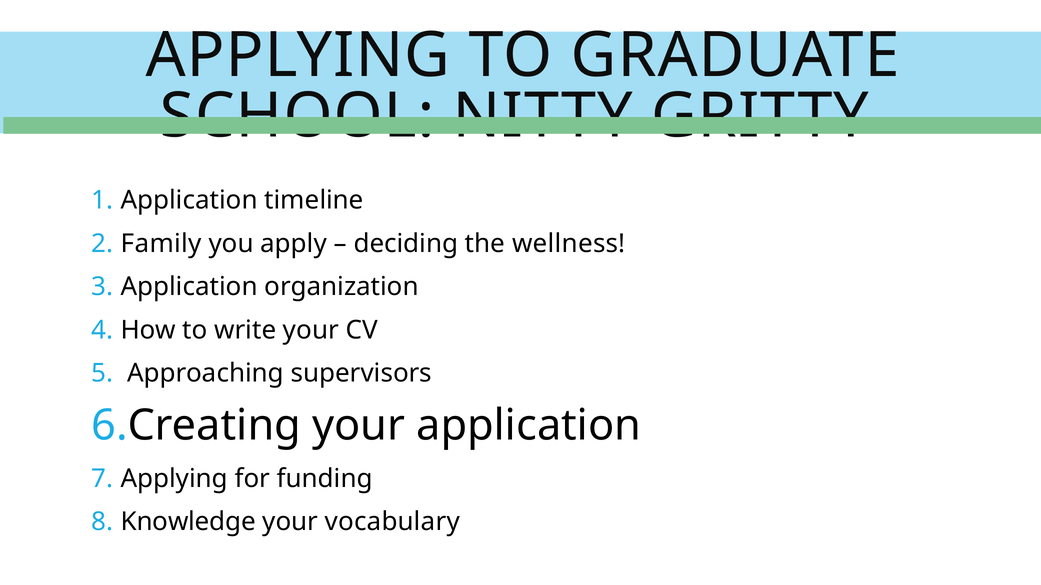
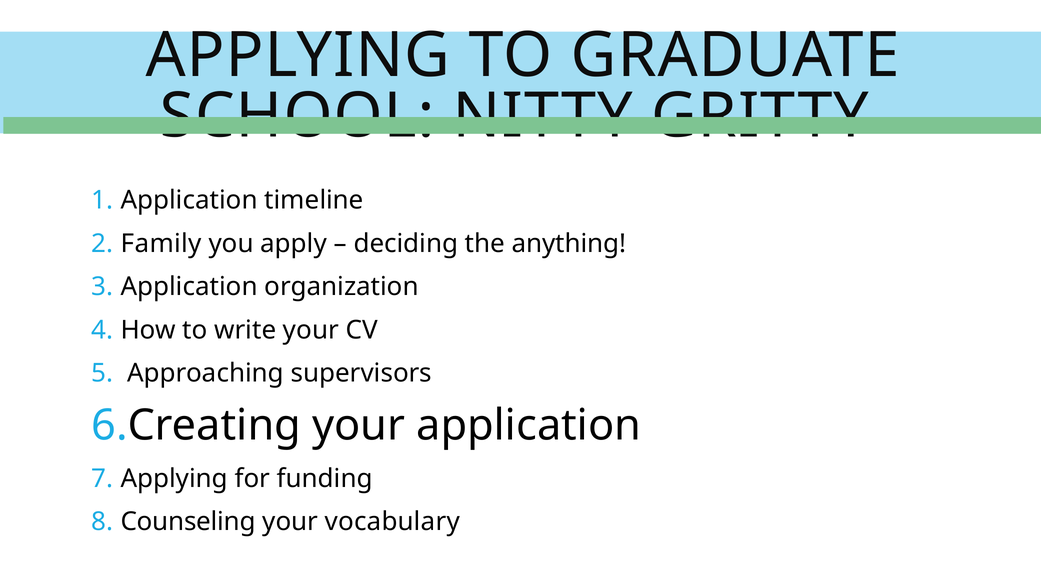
wellness: wellness -> anything (569, 244)
Knowledge: Knowledge -> Counseling (188, 522)
